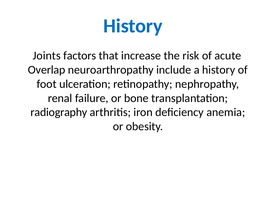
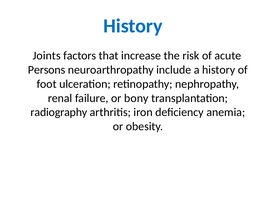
Overlap: Overlap -> Persons (47, 70)
bone: bone -> bony (136, 98)
